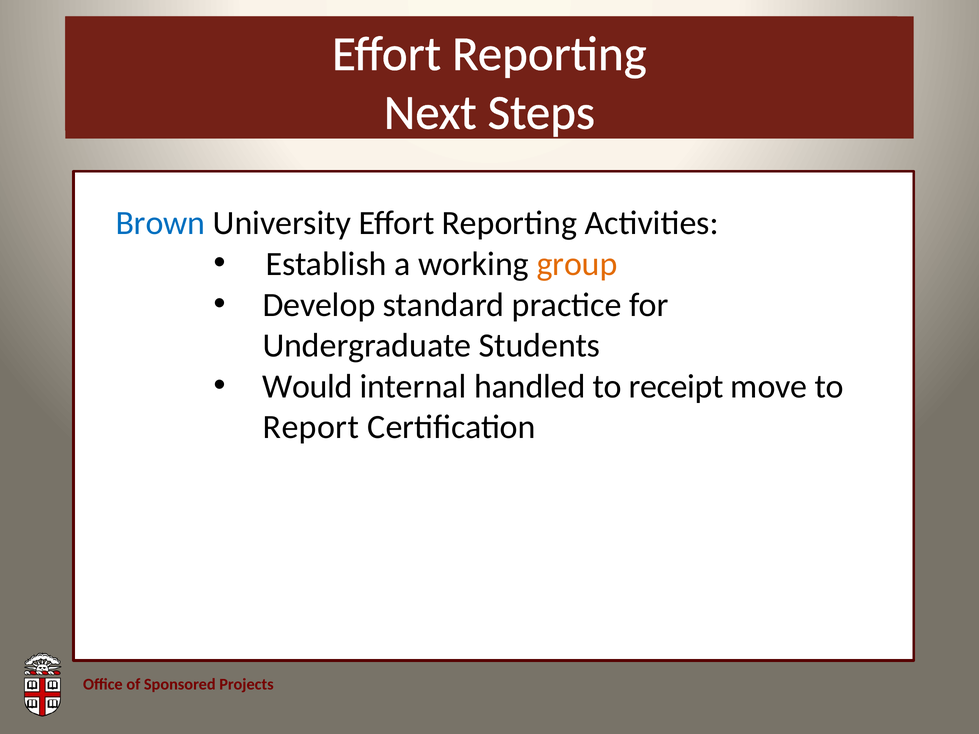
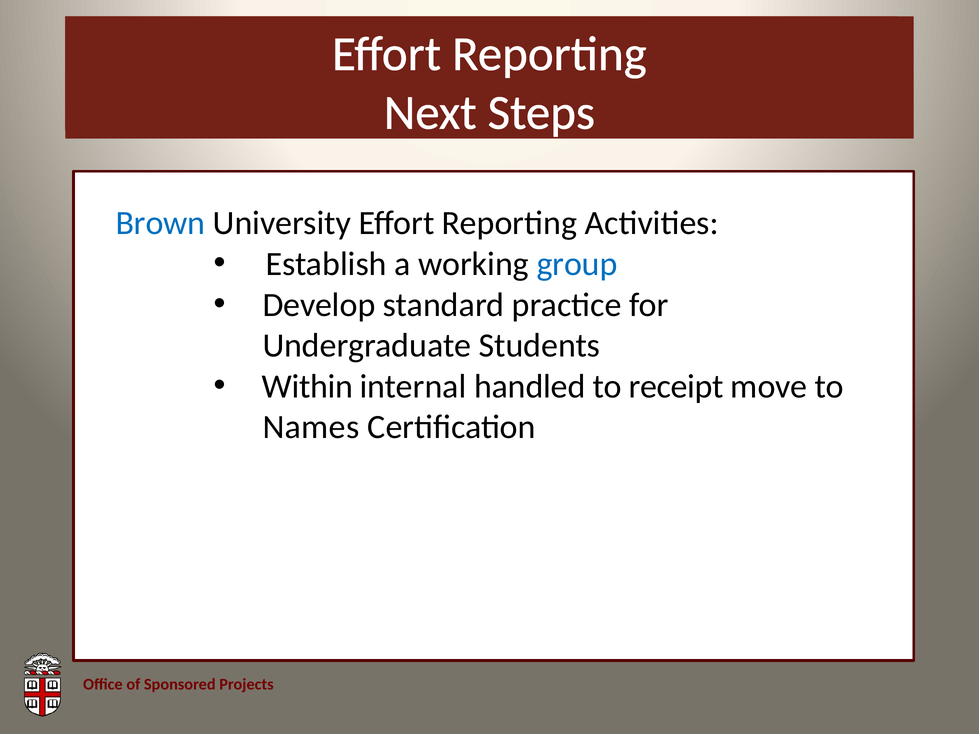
group colour: orange -> blue (577, 264)
Would: Would -> Within (307, 386)
Report: Report -> Names (311, 427)
